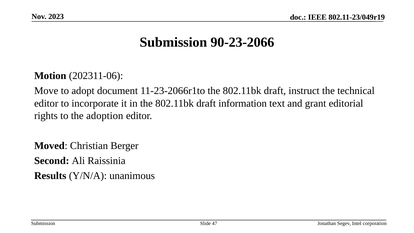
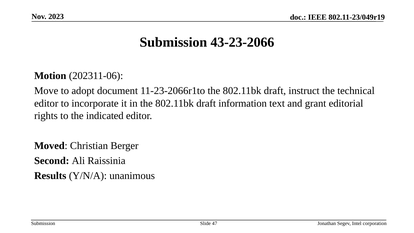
90-23-2066: 90-23-2066 -> 43-23-2066 (242, 42)
adoption: adoption -> indicated (105, 116)
